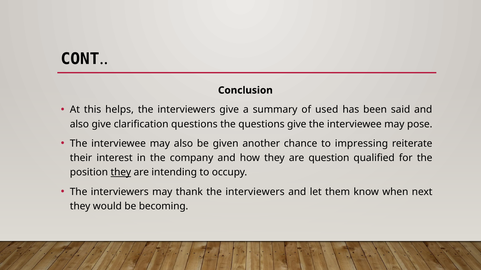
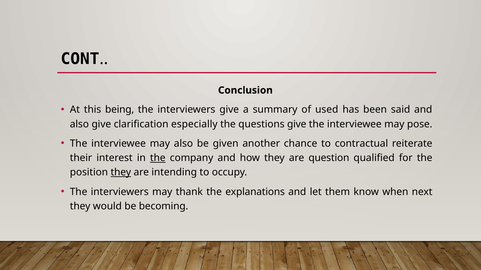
helps: helps -> being (120, 110)
clarification questions: questions -> especially (194, 124)
impressing: impressing -> contractual (361, 144)
the underline: none -> present (158, 158)
thank the interviewers: interviewers -> explanations (255, 192)
